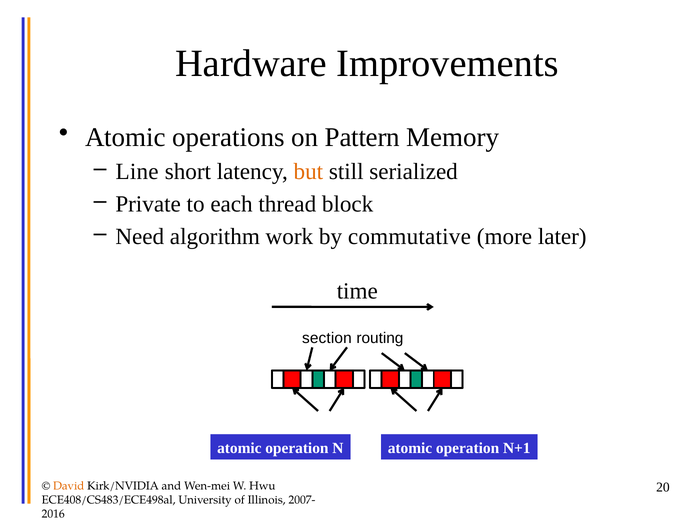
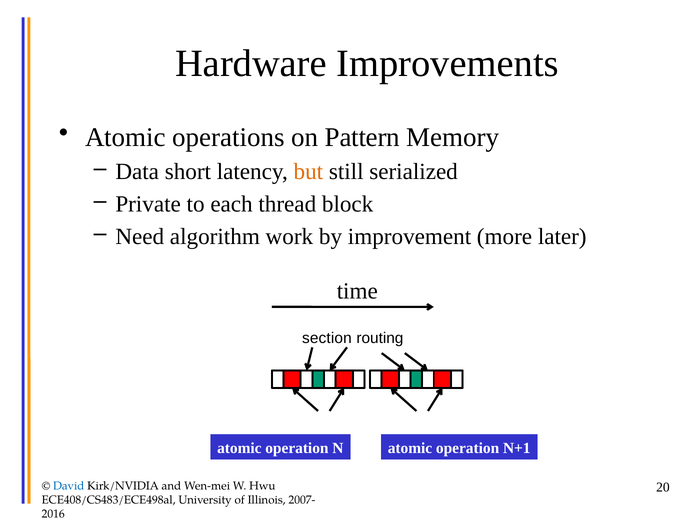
Line: Line -> Data (137, 172)
commutative: commutative -> improvement (410, 236)
David colour: orange -> blue (69, 485)
